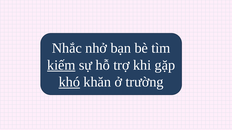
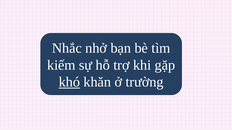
kiếm underline: present -> none (61, 65)
